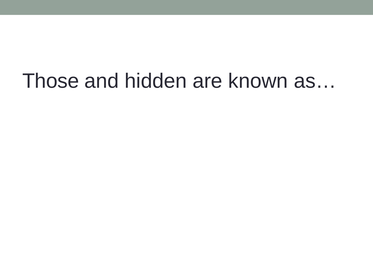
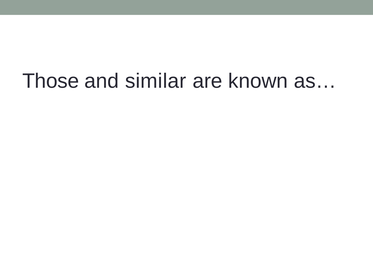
hidden: hidden -> similar (156, 81)
